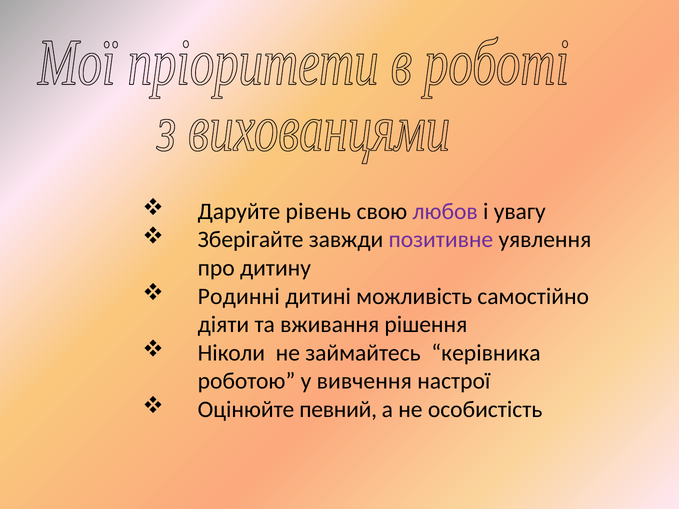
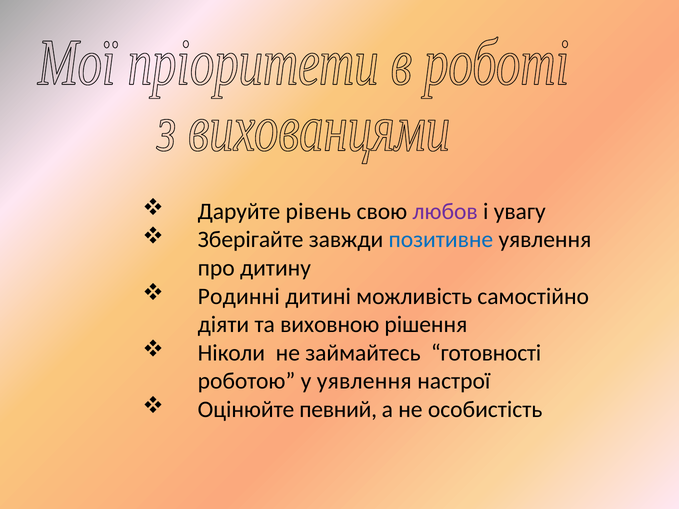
позитивне colour: purple -> blue (441, 240)
вживання: вживання -> виховною (330, 325)
керівника: керівника -> готовності (486, 353)
у вивчення: вивчення -> уявлення (364, 381)
